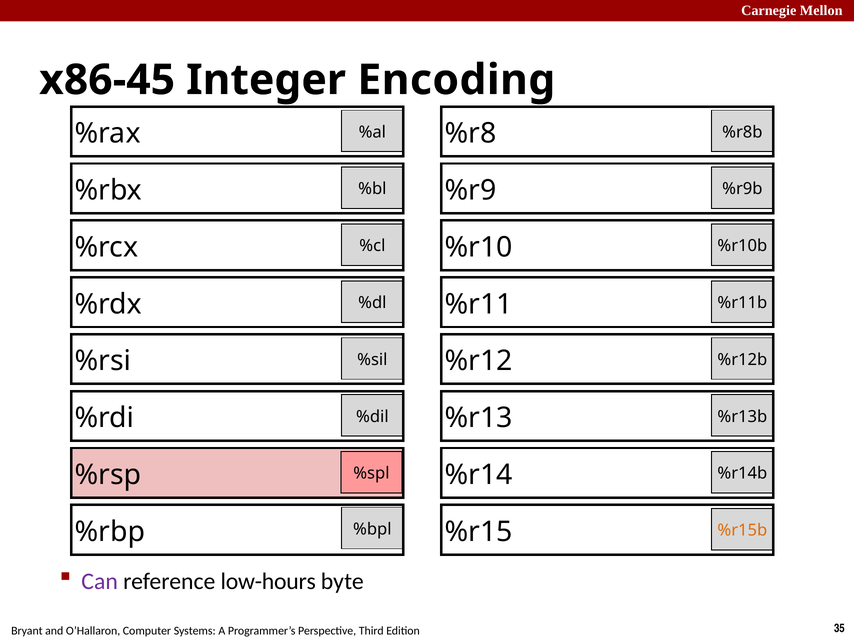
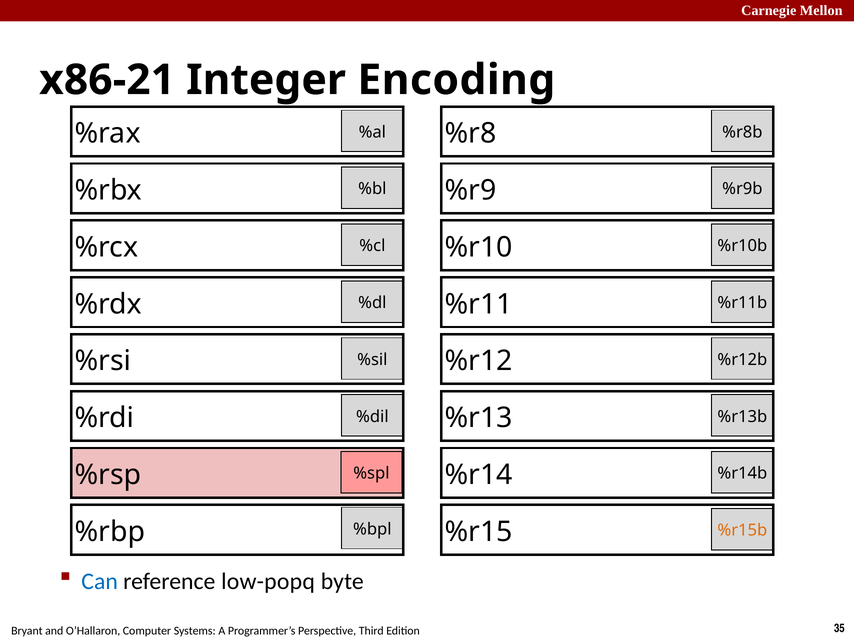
x86-45: x86-45 -> x86-21 (107, 80)
Can colour: purple -> blue (100, 582)
low-hours: low-hours -> low-popq (268, 582)
